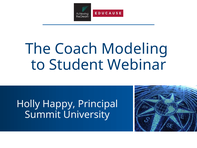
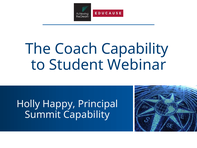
Coach Modeling: Modeling -> Capability (135, 49)
Summit University: University -> Capability (87, 114)
